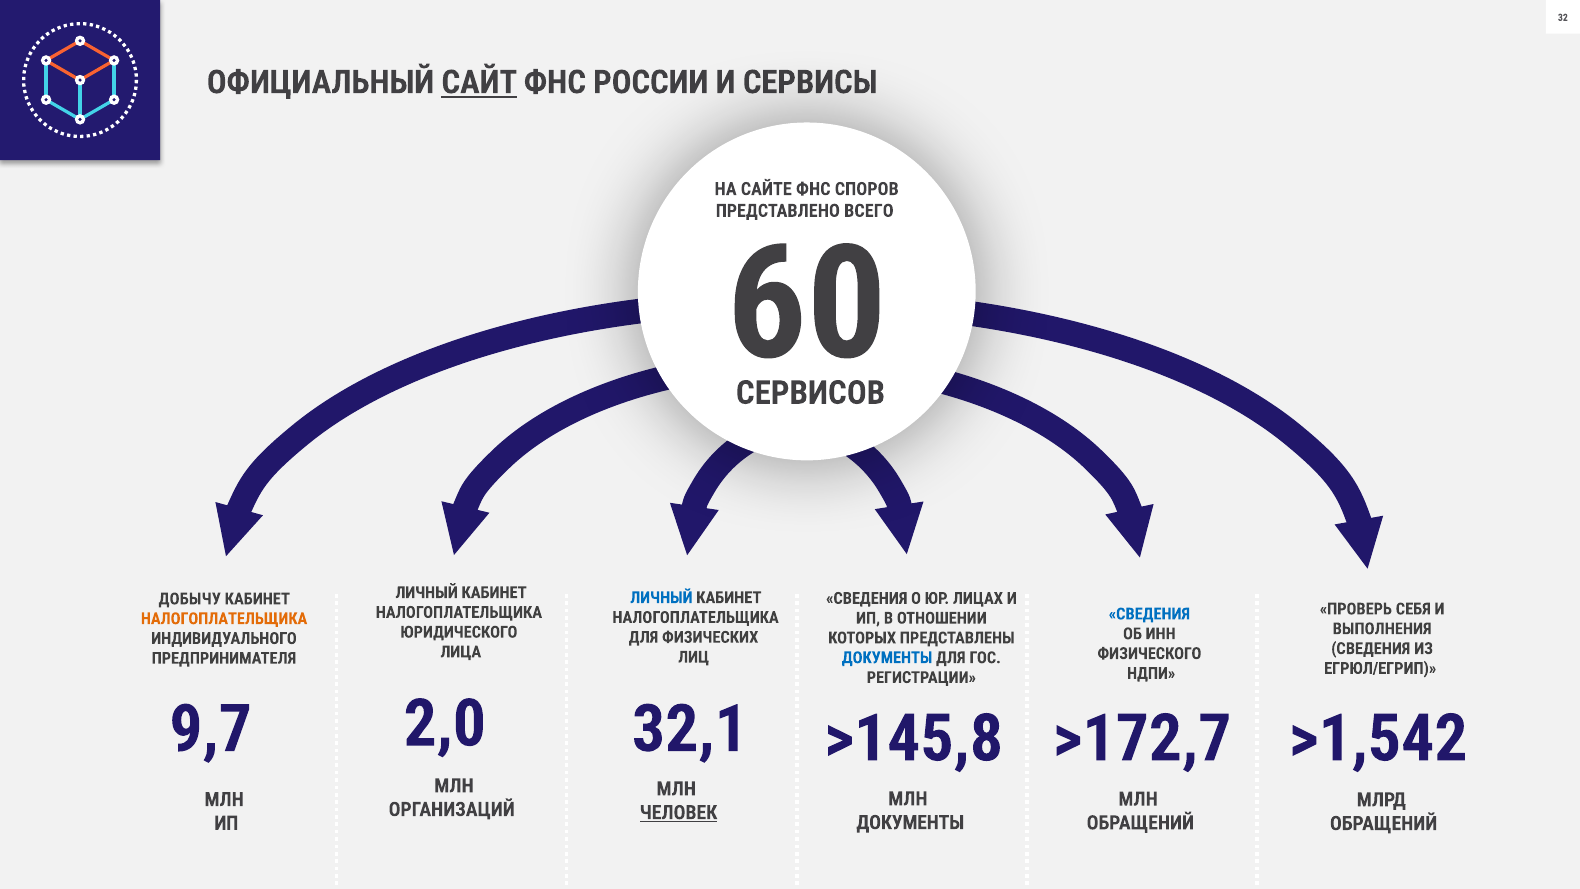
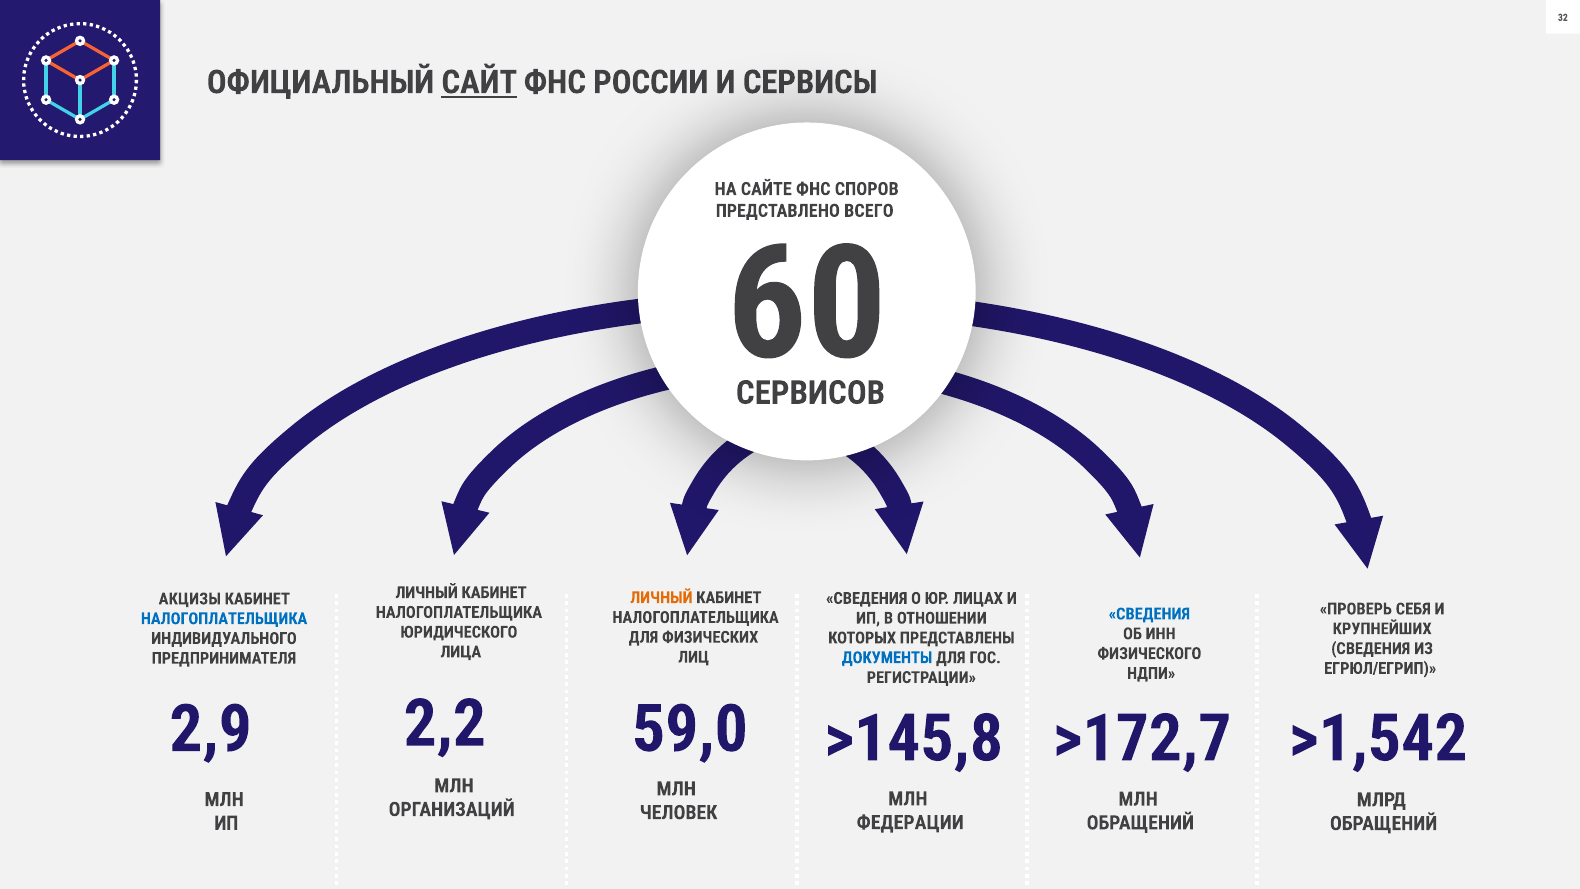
ЛИЧНЫЙ colour: blue -> orange (661, 598)
ДОБЫЧУ: ДОБЫЧУ -> АКЦИЗЫ (190, 599)
НАЛОГОПЛАТЕЛЬЩИКА colour: orange -> blue (224, 619)
ВЫПОЛНЕНИЯ: ВЫПОЛНЕНИЯ -> КРУПНЕЙШИХ (1382, 629)
2,0: 2,0 -> 2,2 (445, 724)
9,7: 9,7 -> 2,9 (211, 729)
32,1: 32,1 -> 59,0 (690, 729)
ЧЕЛОВЕК underline: present -> none (679, 812)
ДОКУМЕНТЫ: ДОКУМЕНТЫ -> ФЕДЕРАЦИИ (910, 822)
